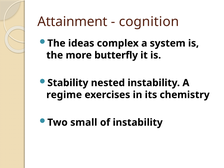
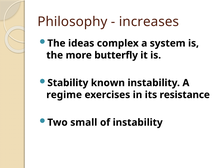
Attainment: Attainment -> Philosophy (72, 22)
cognition: cognition -> increases (149, 22)
nested: nested -> known (108, 83)
chemistry: chemistry -> resistance (185, 95)
